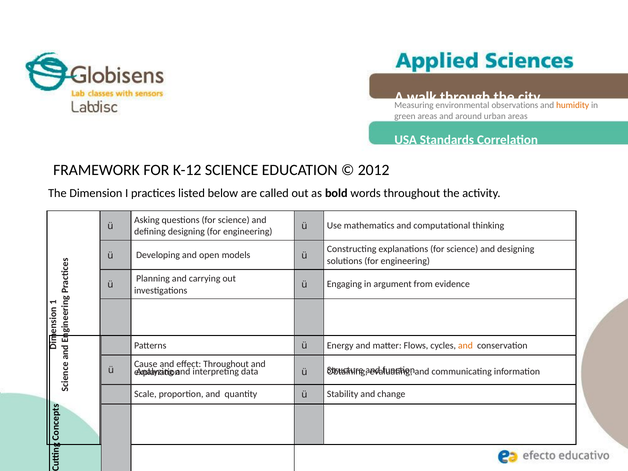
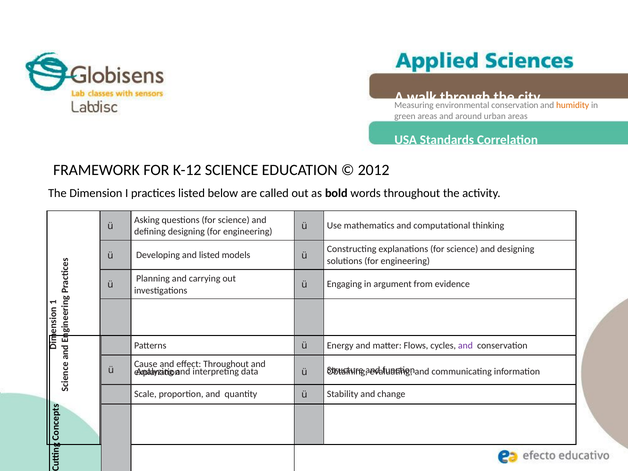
observations: observations -> conservation (515, 105)
and open: open -> listed (209, 255)
and colour: orange -> purple (465, 345)
